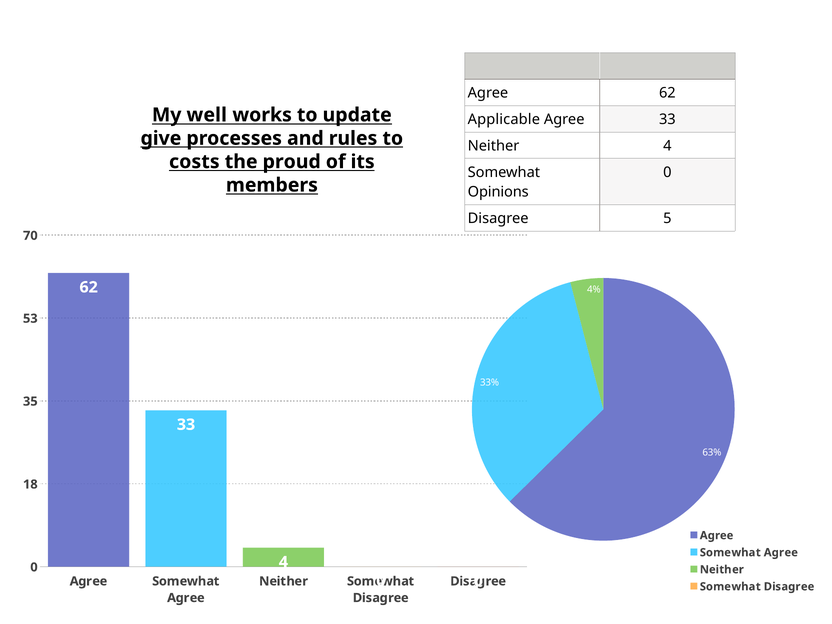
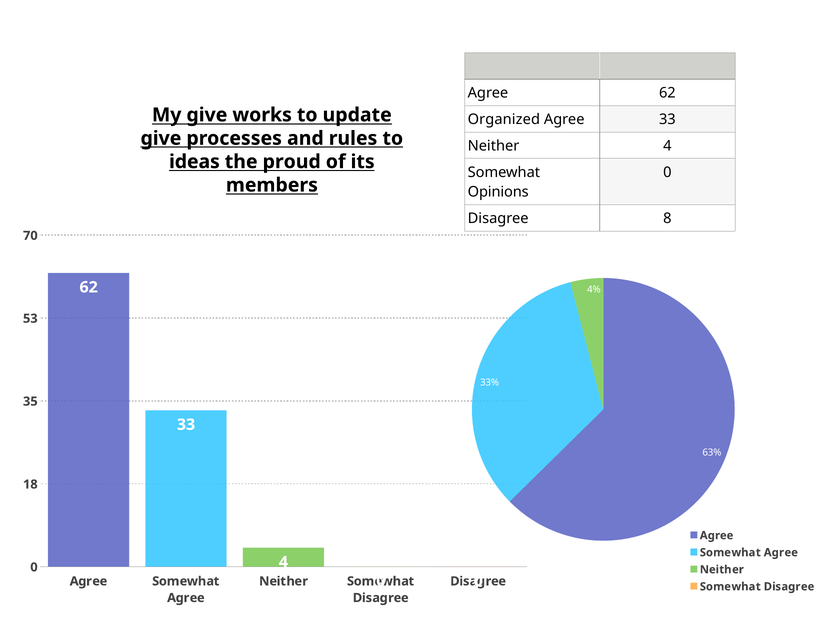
My well: well -> give (207, 115)
Applicable: Applicable -> Organized (504, 119)
costs: costs -> ideas (194, 162)
5: 5 -> 8 (667, 219)
